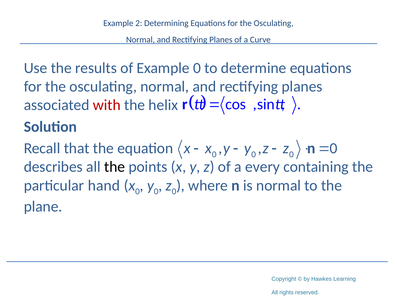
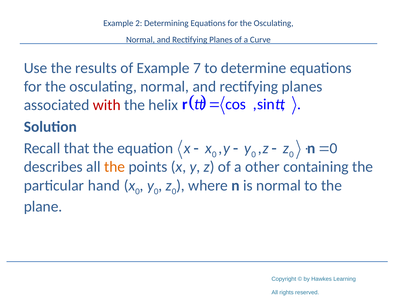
Example 0: 0 -> 7 (197, 68)
the colour: black -> orange (115, 167)
every: every -> other (262, 167)
